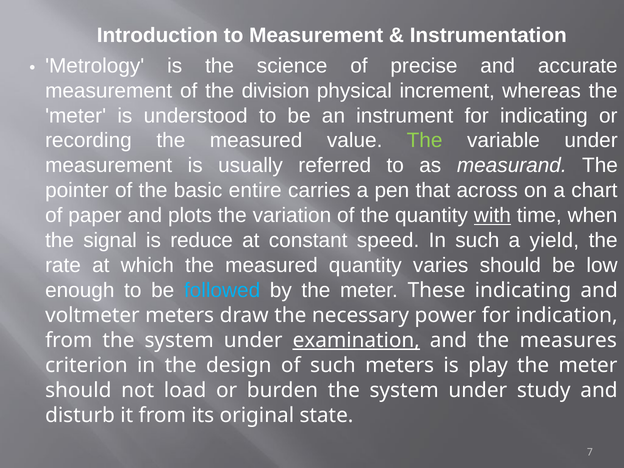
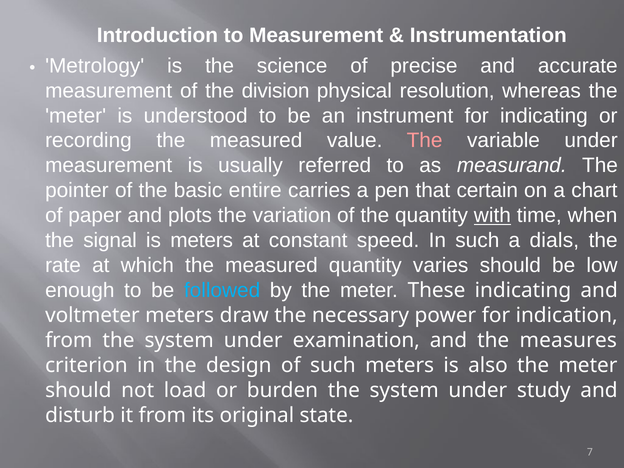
increment: increment -> resolution (447, 91)
The colour: light green -> pink (425, 141)
across: across -> certain (487, 191)
is reduce: reduce -> meters (202, 240)
yield: yield -> dials (554, 240)
examination underline: present -> none (356, 340)
play: play -> also (488, 365)
